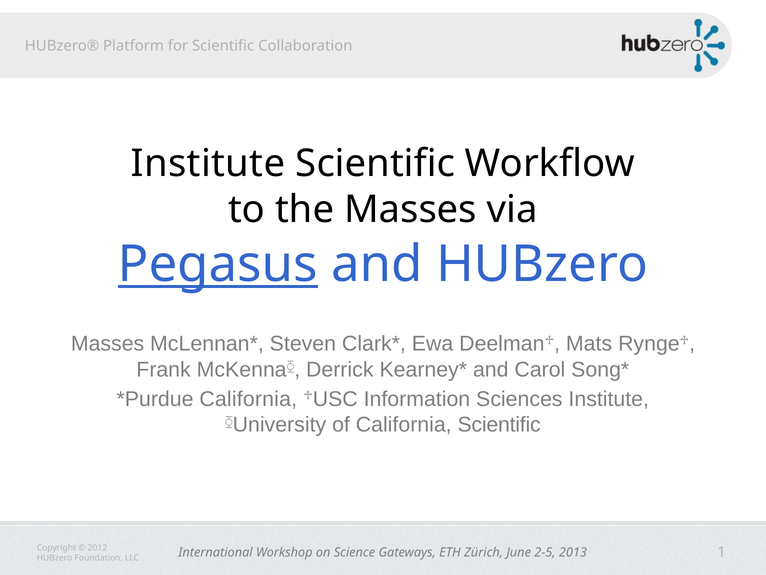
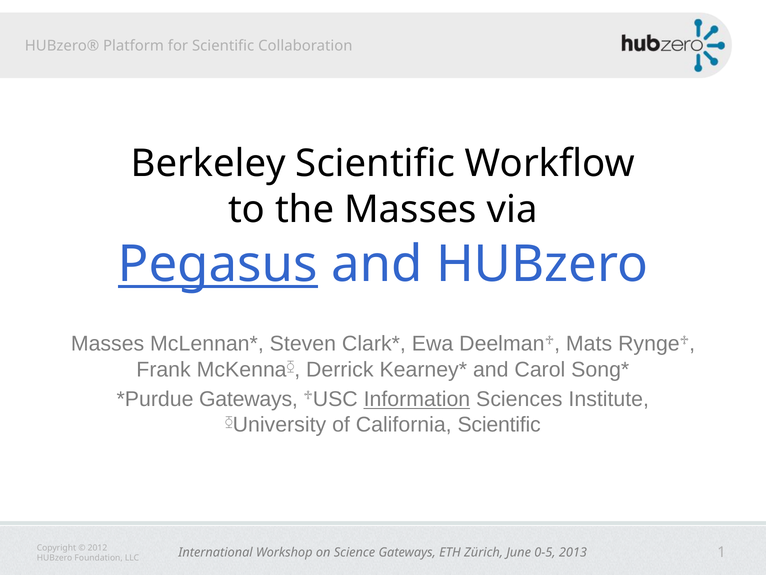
Institute: Institute -> Berkeley (208, 164)
California: California -> Gateways (248, 399)
Information underline: none -> present (417, 399)
2-5: 2-5 -> 0-5 (545, 552)
